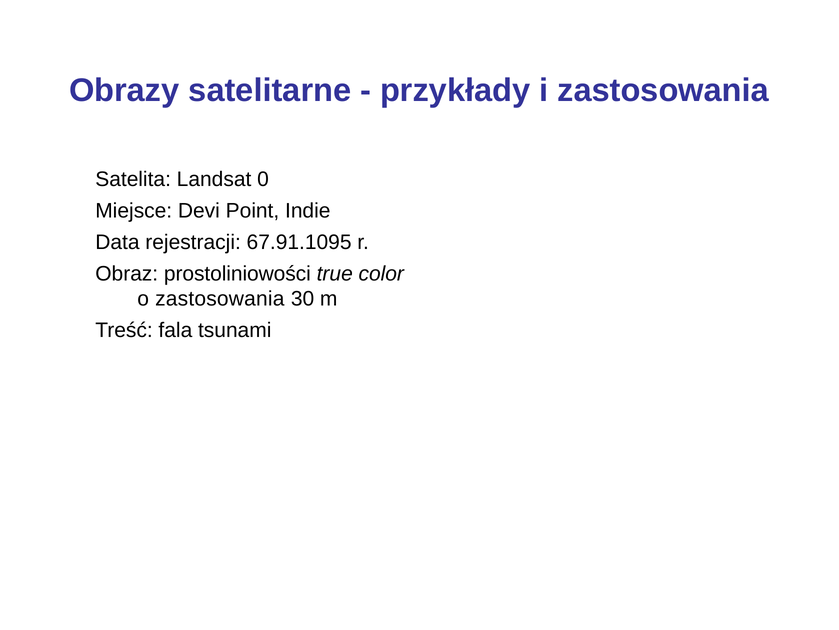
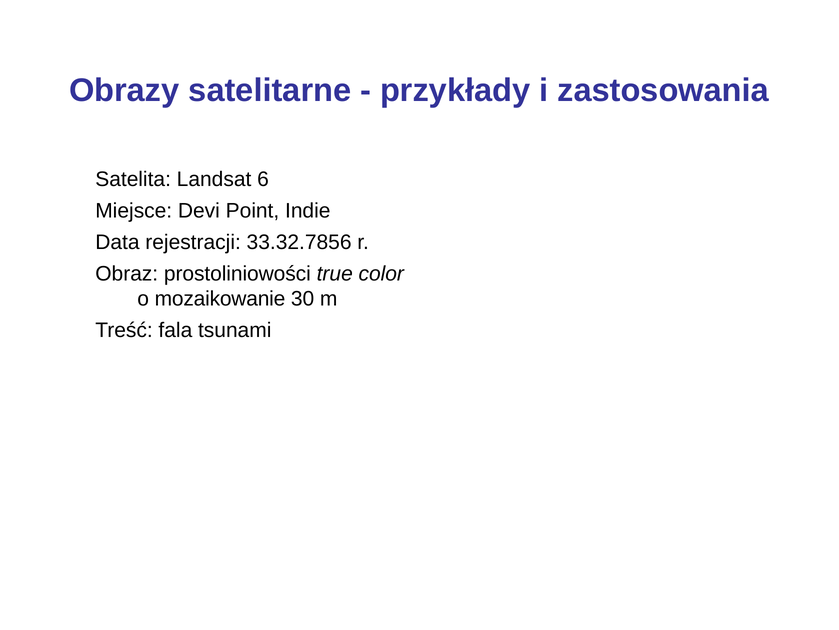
0: 0 -> 6 (263, 179)
67.91.1095: 67.91.1095 -> 33.32.7856 (299, 242)
o zastosowania: zastosowania -> mozaikowanie (220, 299)
